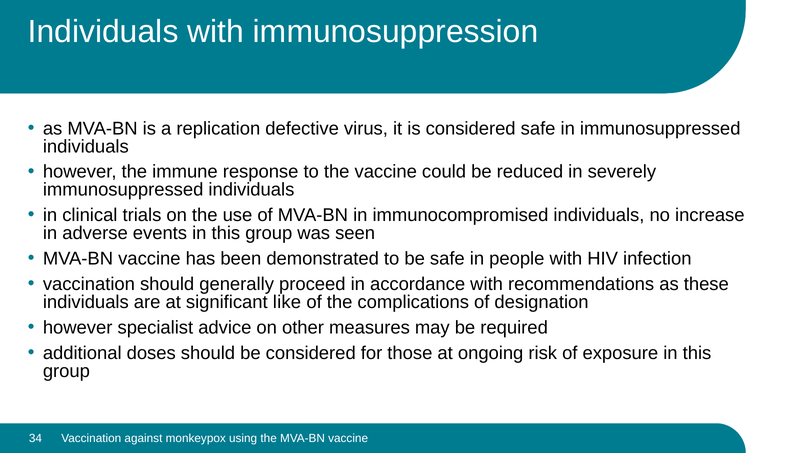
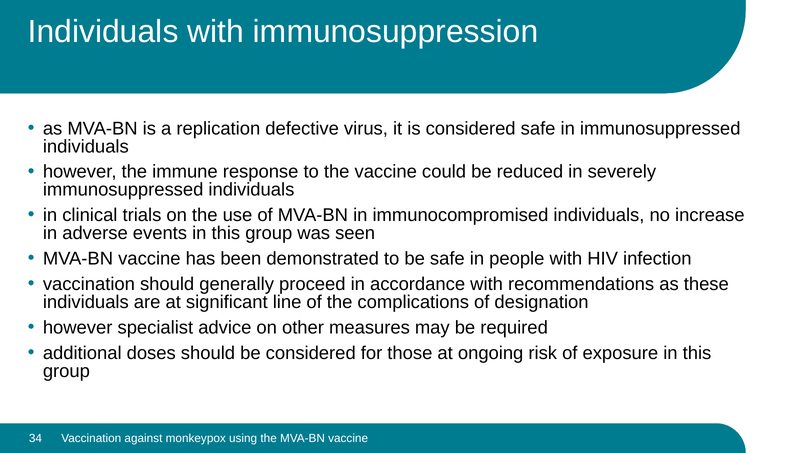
like: like -> line (287, 302)
